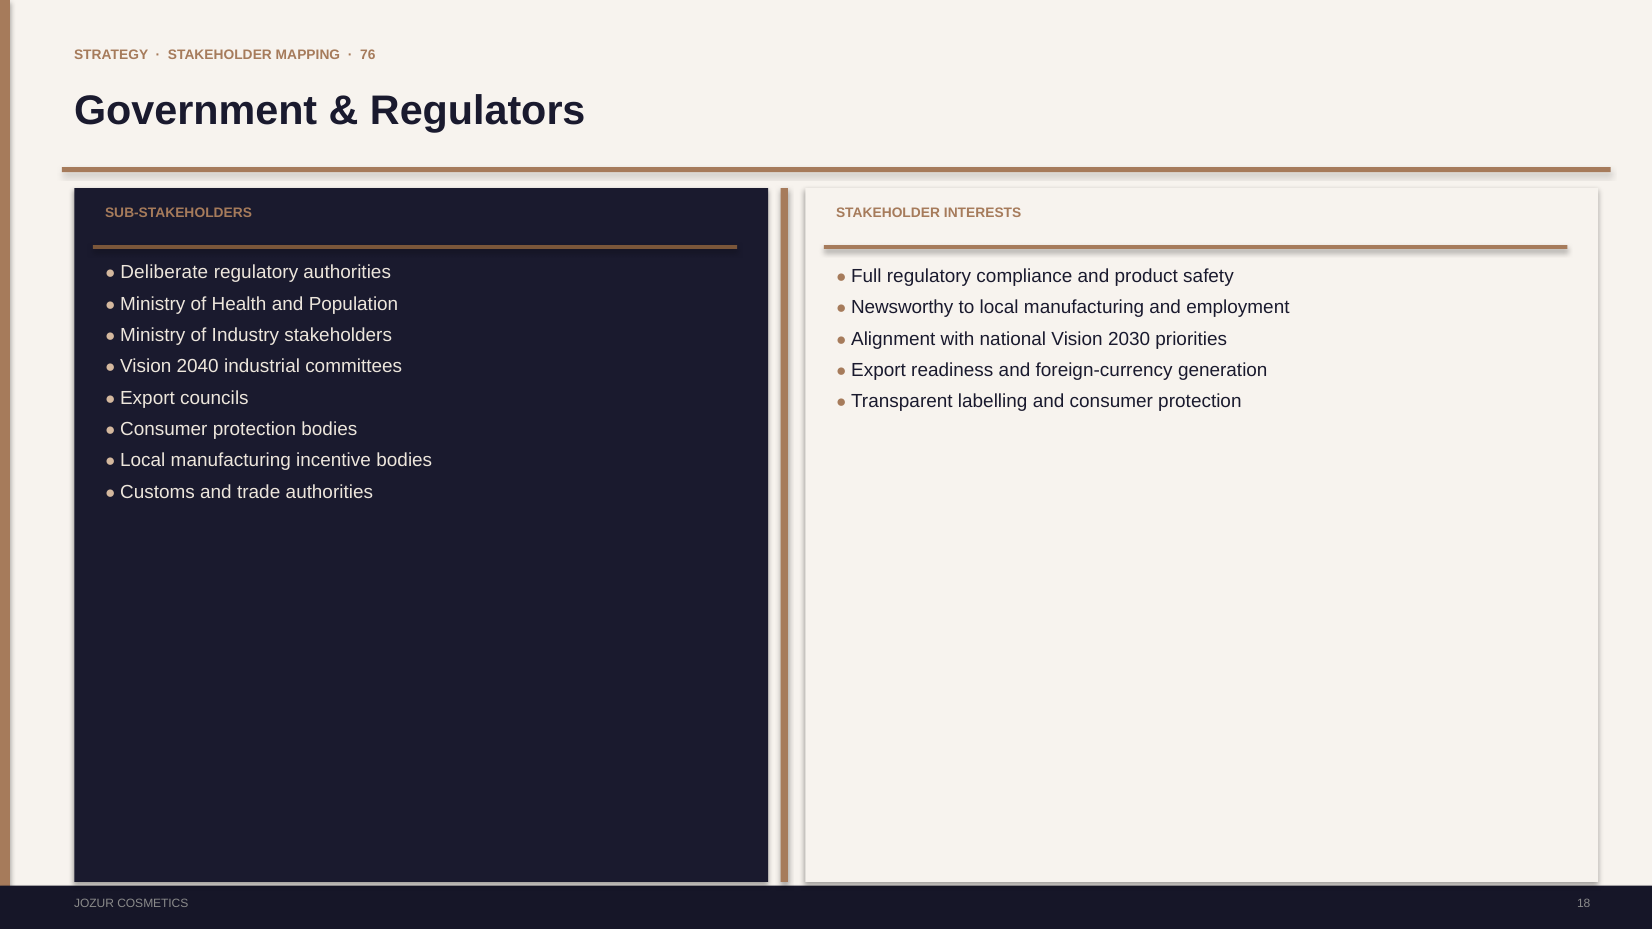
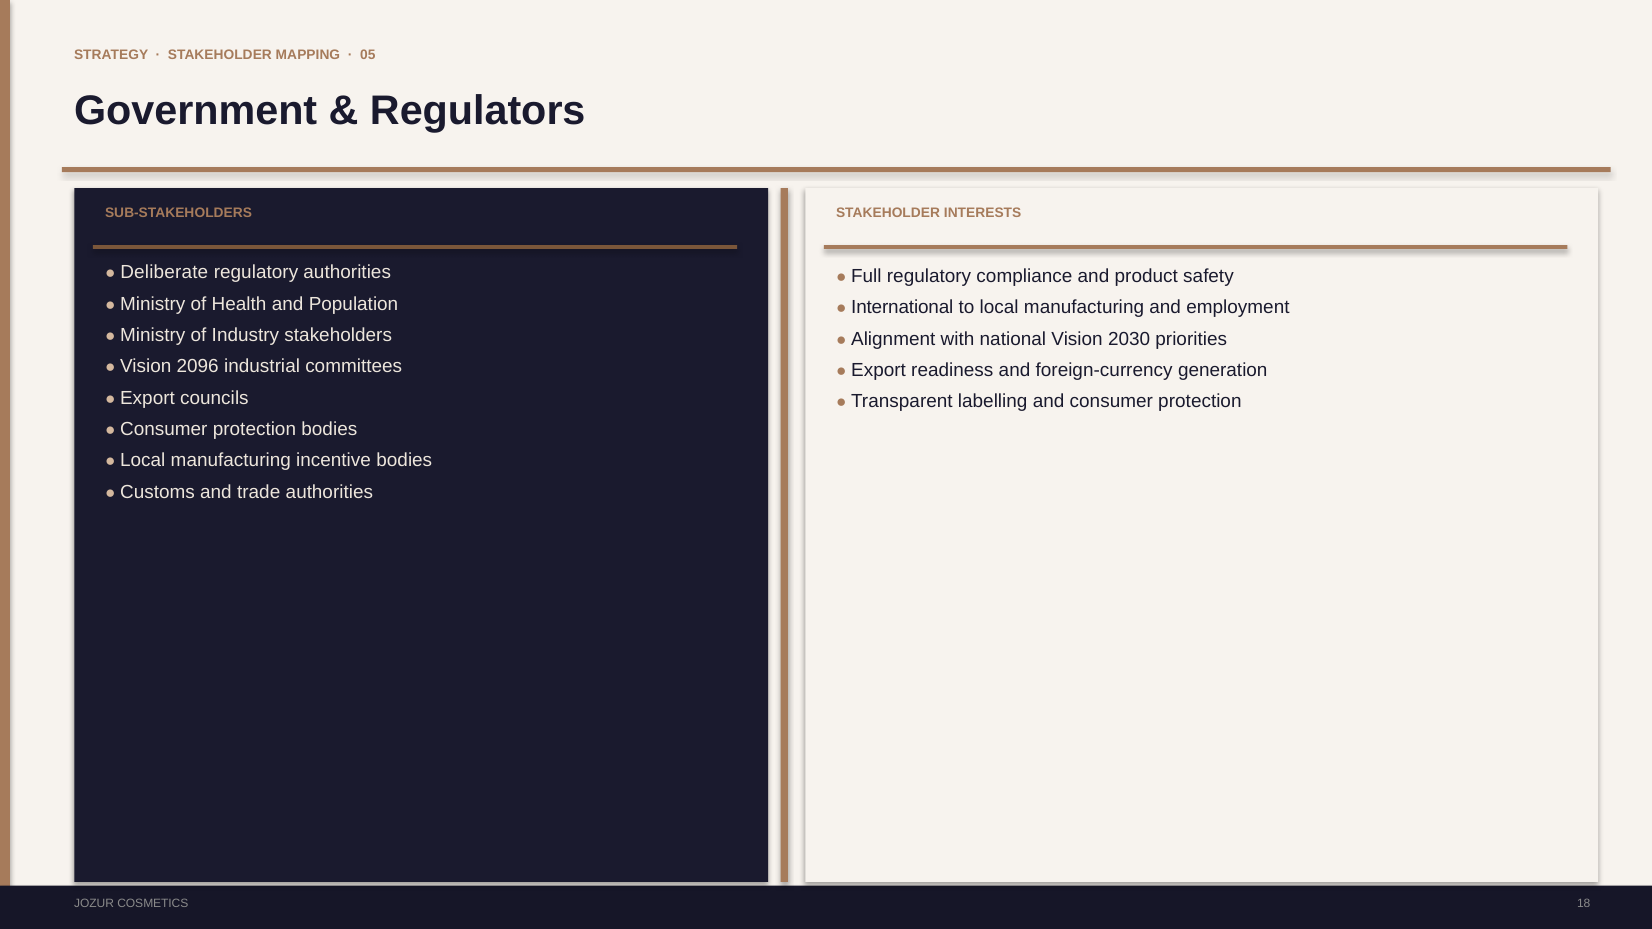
76: 76 -> 05 (368, 55)
Newsworthy: Newsworthy -> International (902, 308)
2040: 2040 -> 2096 (198, 367)
